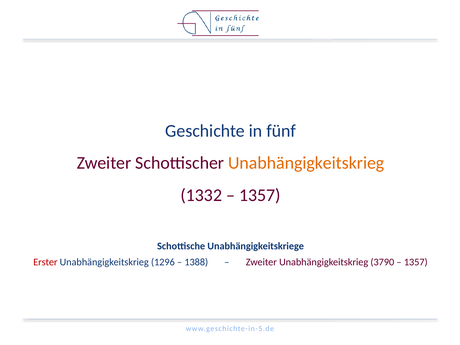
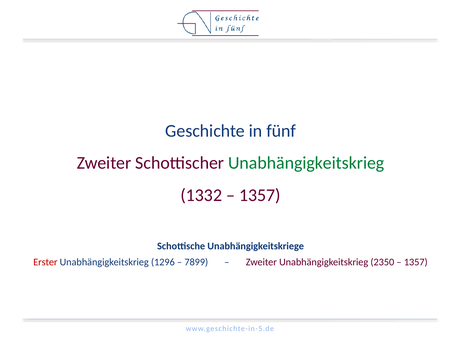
Unabhängigkeitskrieg colour: orange -> green (306, 163)
1388: 1388 -> 7899 (196, 262)
3790: 3790 -> 2350 (382, 262)
